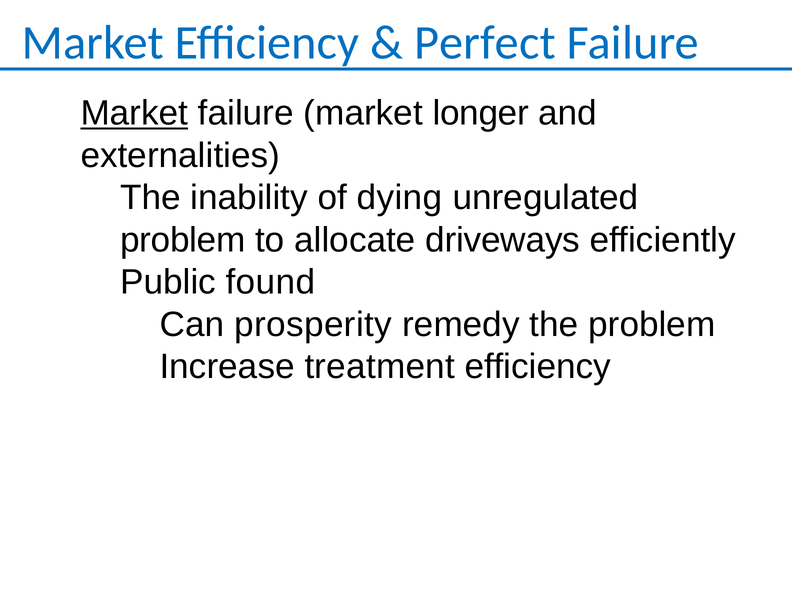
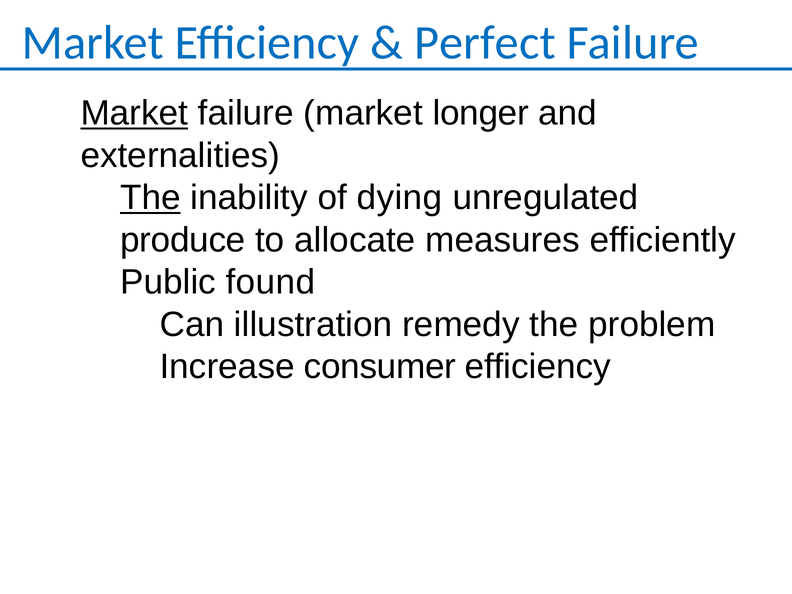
The underline: none -> present (150, 198)
problem: problem -> produce (183, 240)
driveways: driveways -> measures (503, 240)
prosperity: prosperity -> illustration (313, 325)
treatment: treatment -> consumer (380, 367)
